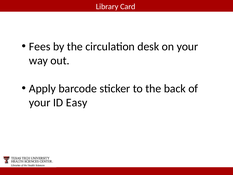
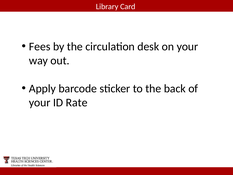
Easy: Easy -> Rate (77, 102)
